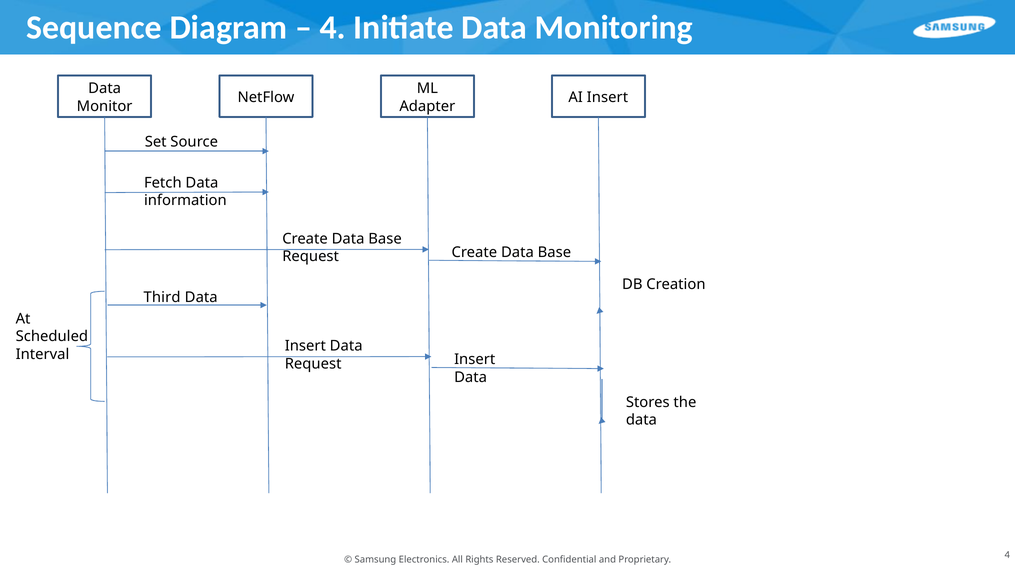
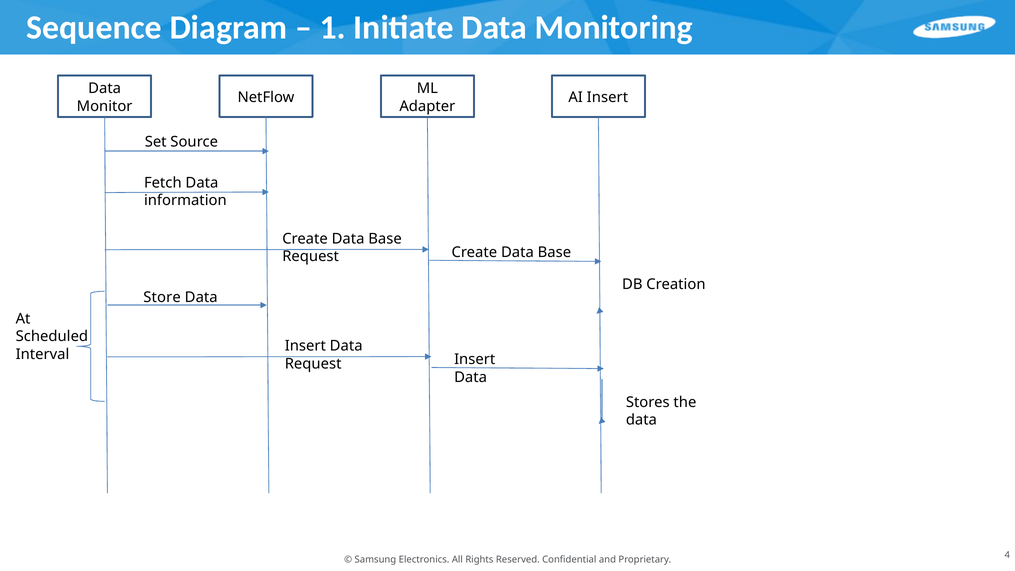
4: 4 -> 1 (333, 28)
Third: Third -> Store (162, 297)
